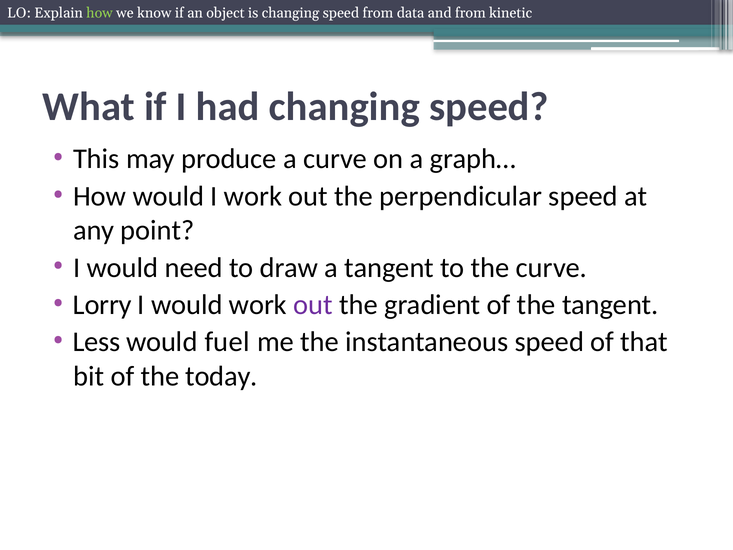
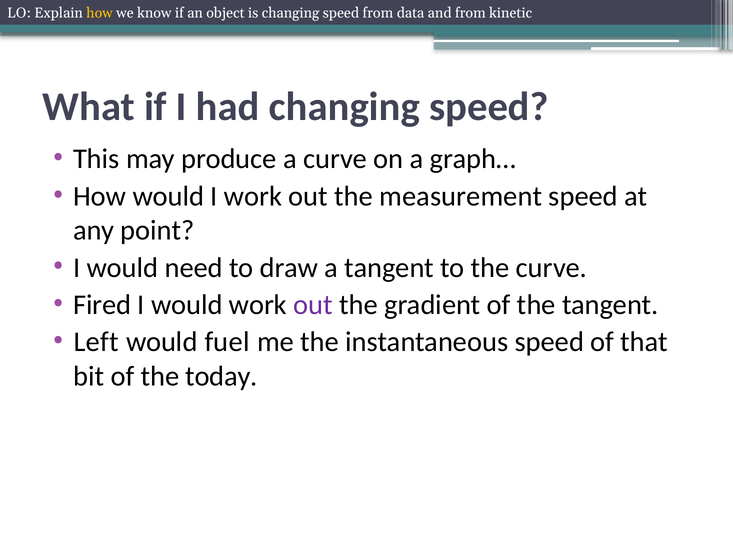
how colour: light green -> yellow (100, 13)
perpendicular: perpendicular -> measurement (461, 196)
Lorry: Lorry -> Fired (102, 305)
Less: Less -> Left (96, 342)
